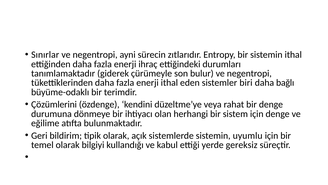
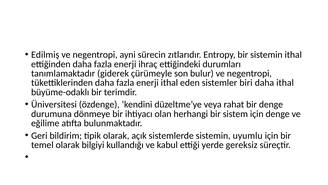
Sınırlar: Sınırlar -> Edilmiş (45, 55)
daha bağlı: bağlı -> ithal (285, 83)
Çözümlerini: Çözümlerini -> Üniversitesi (54, 104)
